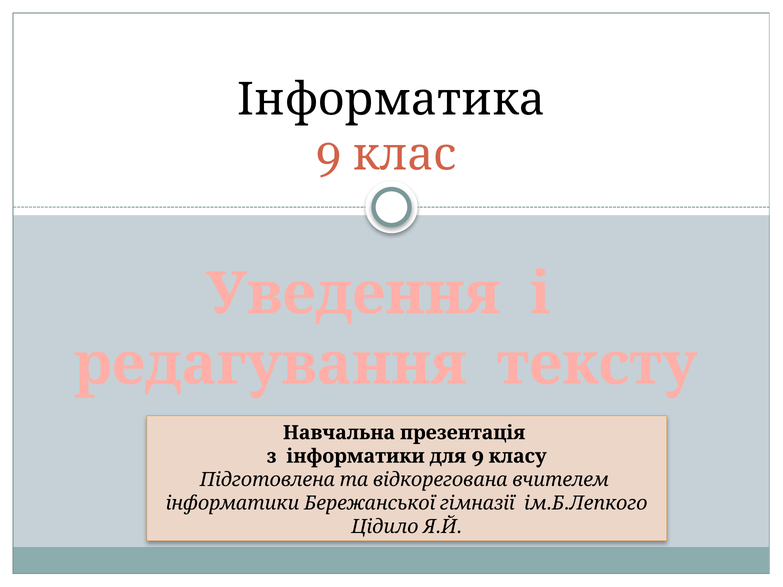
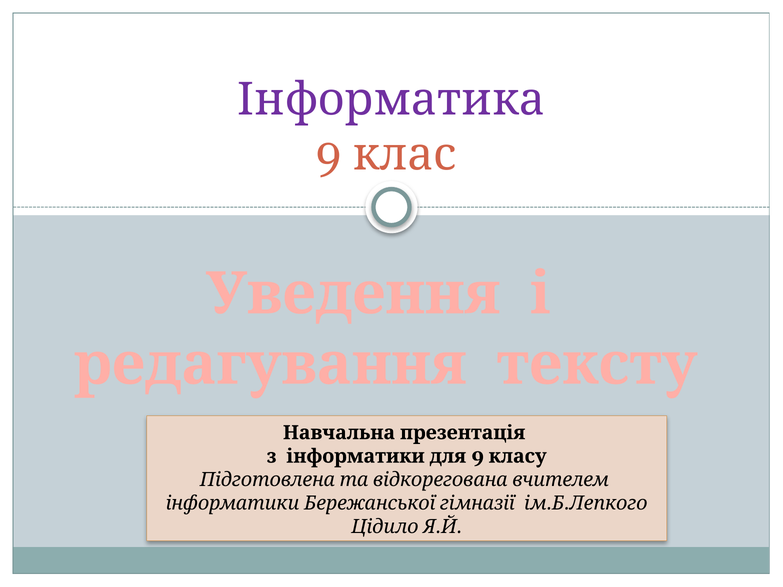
Інформатика colour: black -> purple (391, 100)
